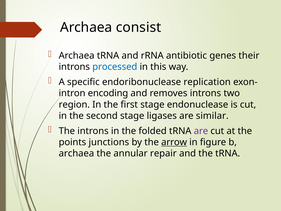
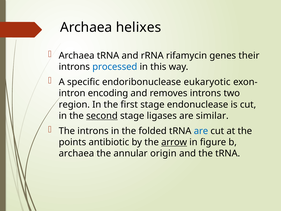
consist: consist -> helixes (139, 27)
antibiotic: antibiotic -> rifamycin (187, 56)
replication: replication -> eukaryotic (207, 82)
second underline: none -> present (102, 116)
are colour: purple -> blue (201, 131)
junctions: junctions -> antibiotic (109, 142)
repair: repair -> origin (163, 153)
